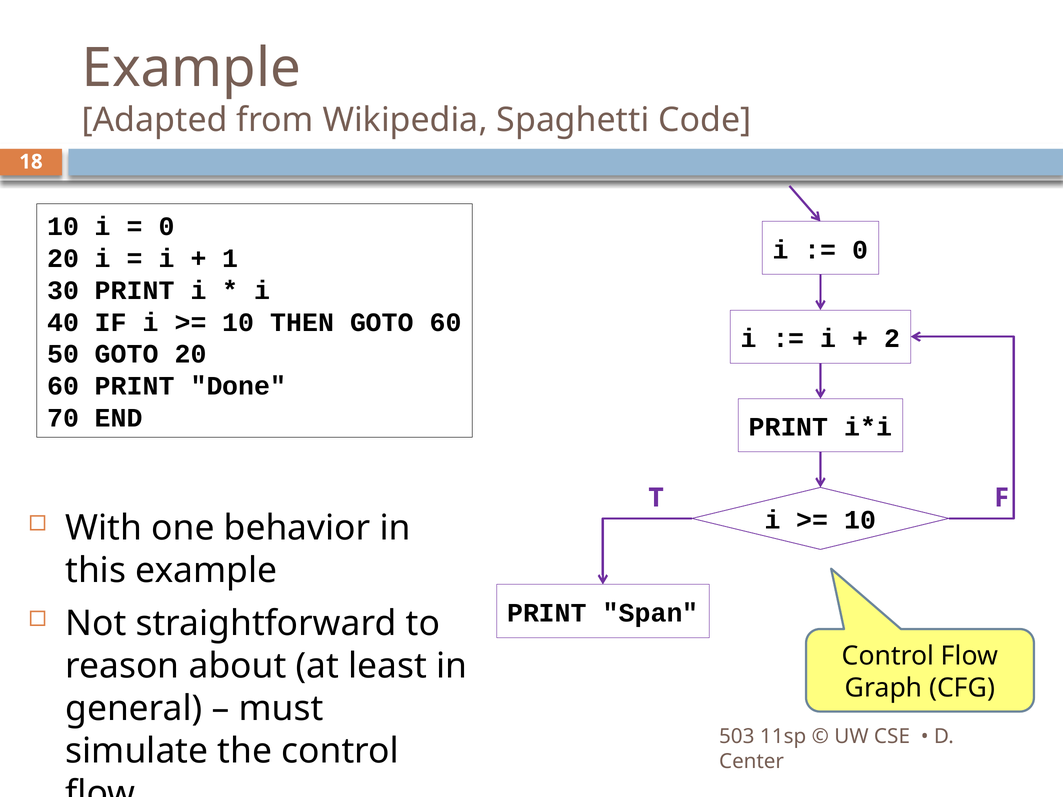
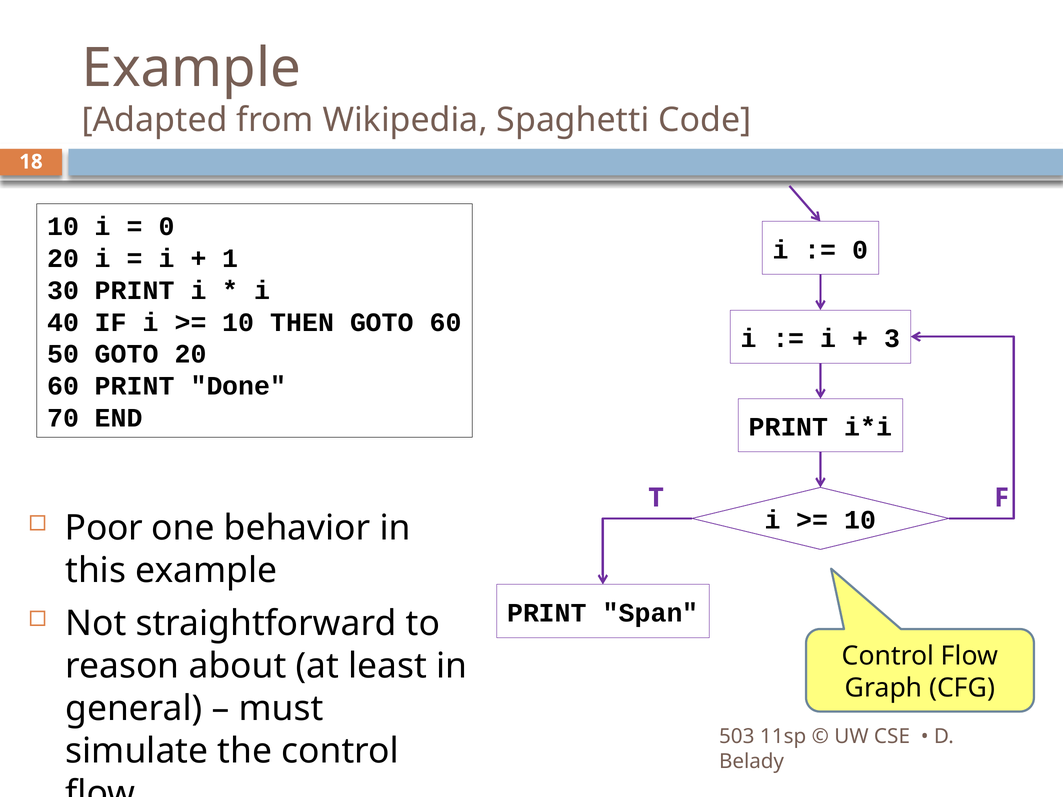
2: 2 -> 3 (892, 339)
With: With -> Poor (104, 528)
Center: Center -> Belady (752, 761)
